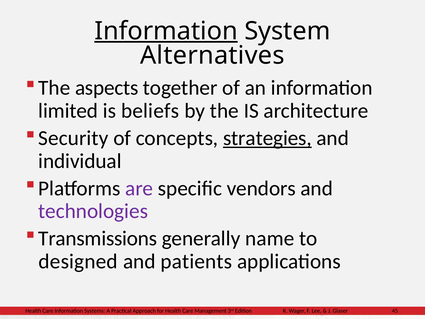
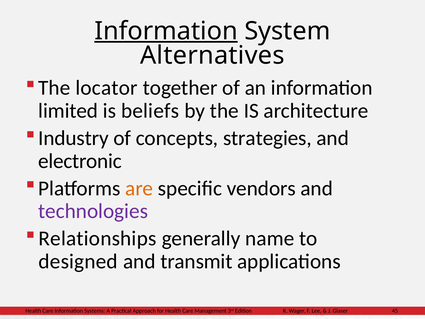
aspects: aspects -> locator (106, 88)
Security: Security -> Industry (73, 138)
strategies underline: present -> none (267, 138)
individual: individual -> electronic (80, 161)
are colour: purple -> orange (139, 188)
Transmissions: Transmissions -> Relationships (97, 238)
patients: patients -> transmit (196, 261)
